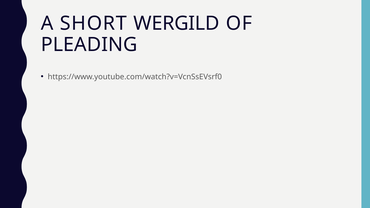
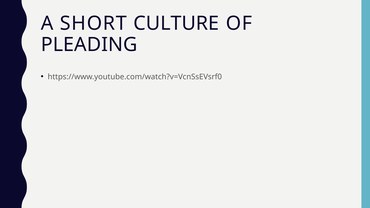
WERGILD: WERGILD -> CULTURE (176, 23)
